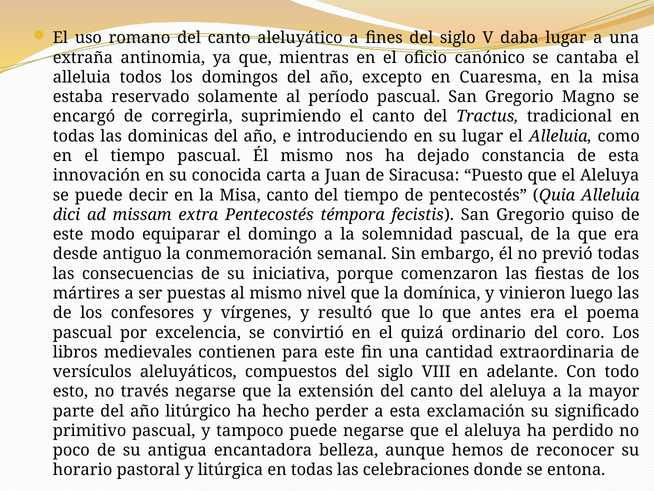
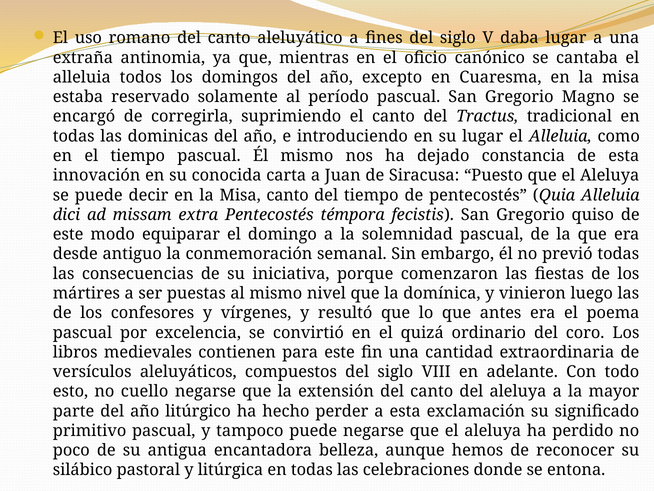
través: través -> cuello (145, 391)
horario: horario -> silábico (83, 470)
